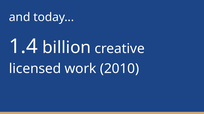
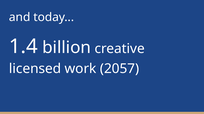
2010: 2010 -> 2057 (120, 69)
